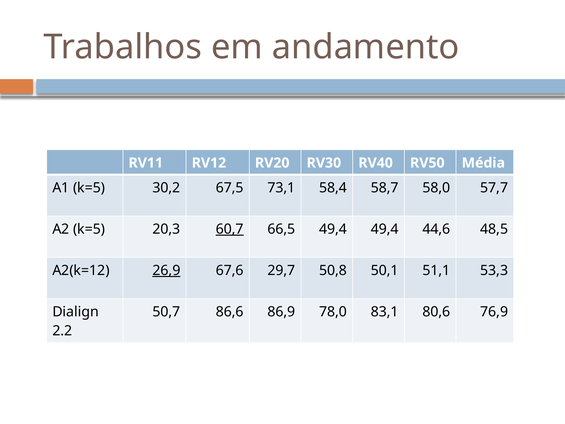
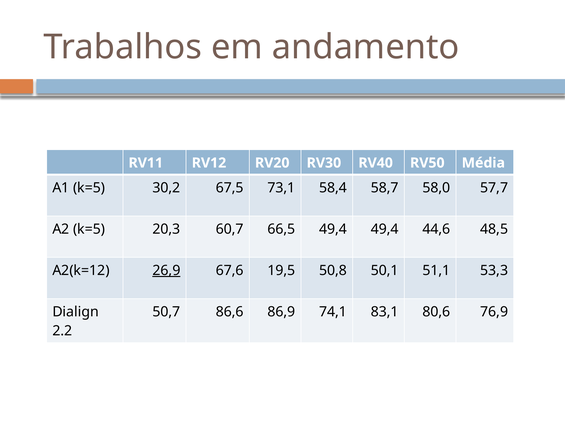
60,7 underline: present -> none (230, 229)
29,7: 29,7 -> 19,5 (281, 270)
78,0: 78,0 -> 74,1 (333, 312)
